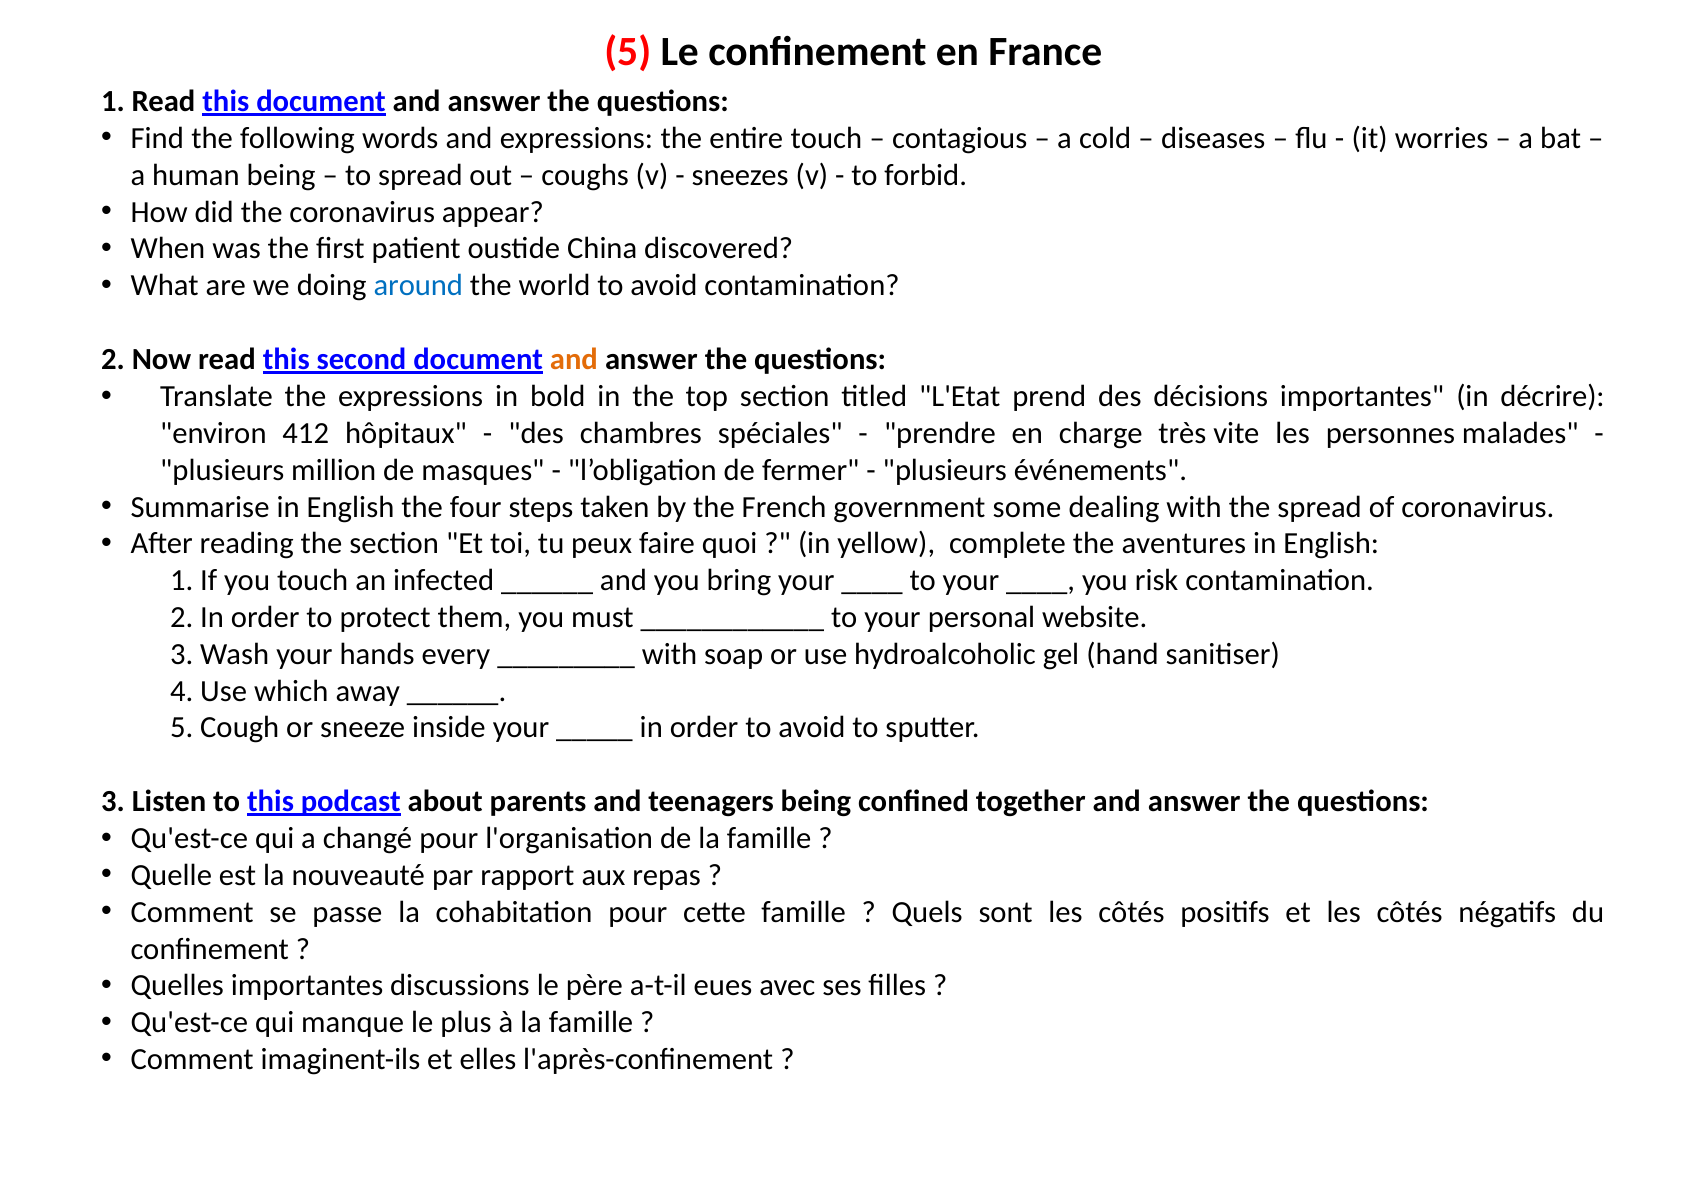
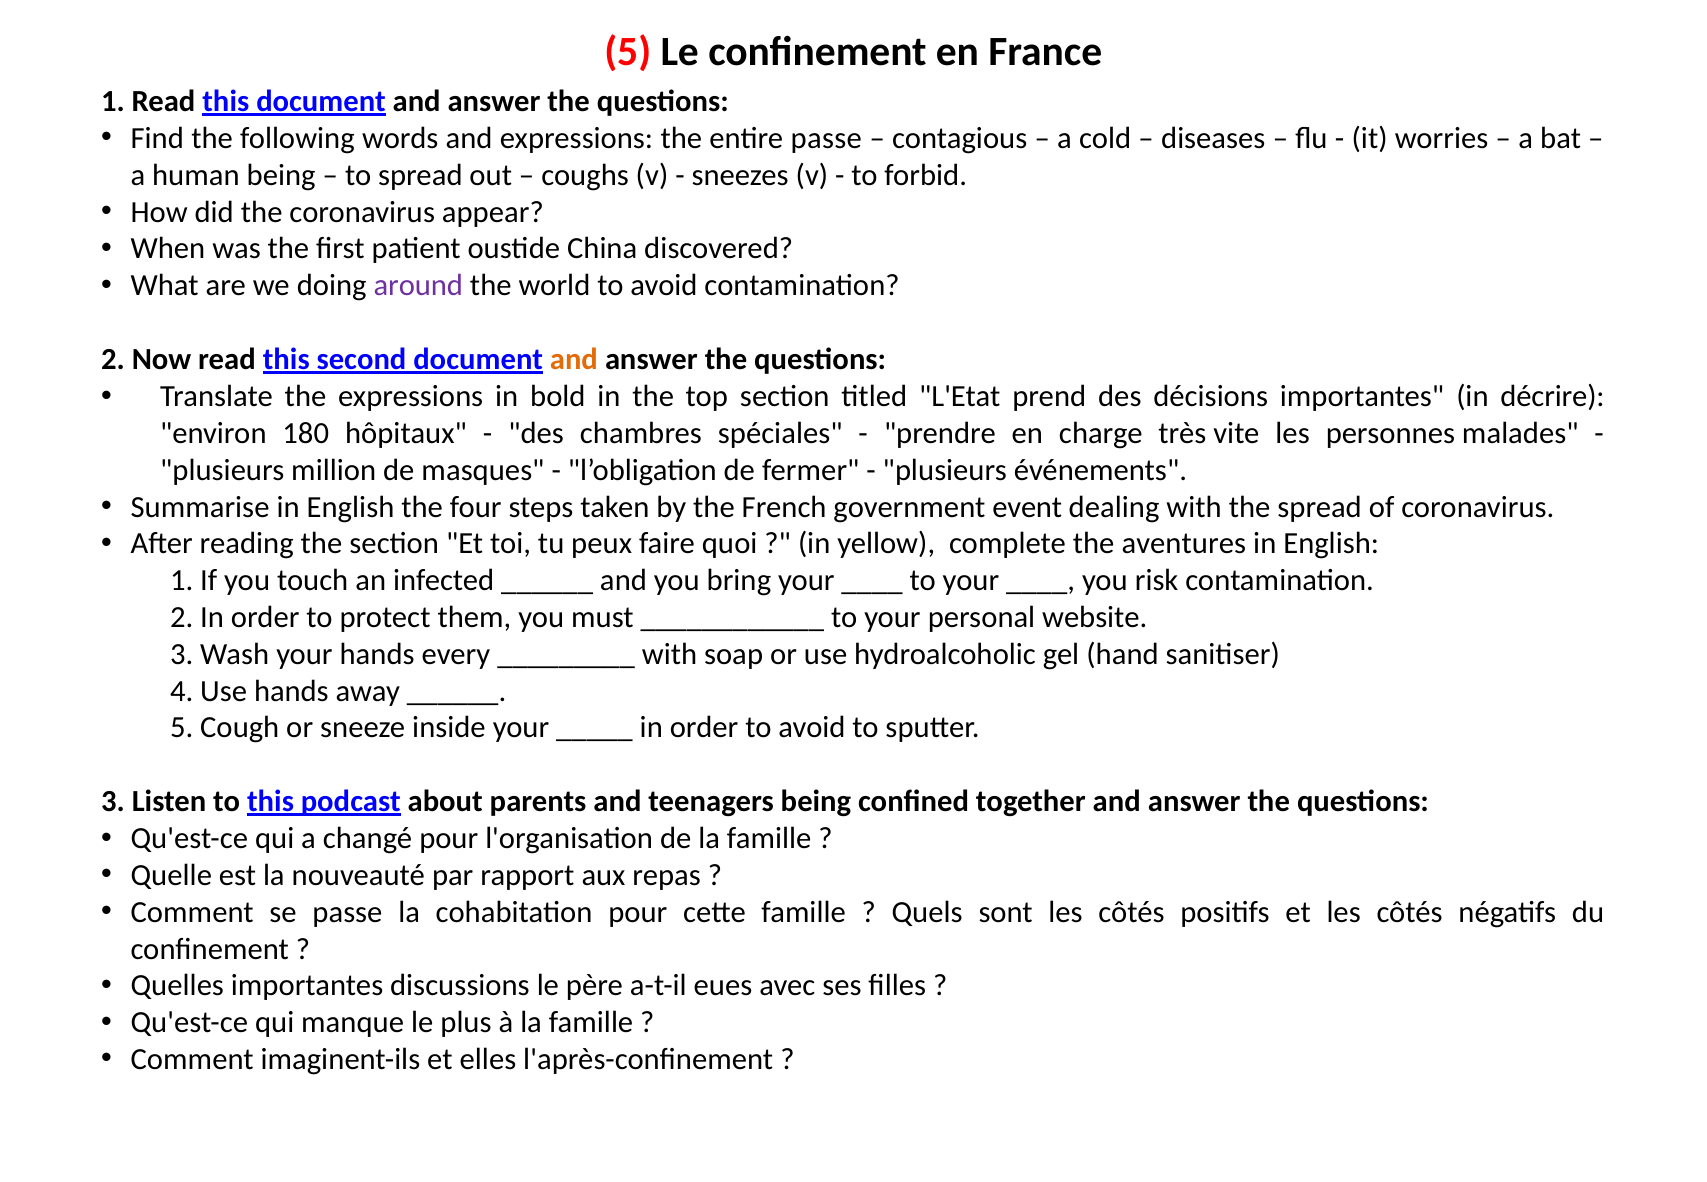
entire touch: touch -> passe (826, 138)
around colour: blue -> purple (418, 286)
412: 412 -> 180 (306, 433)
some: some -> event (1027, 507)
Use which: which -> hands (291, 691)
